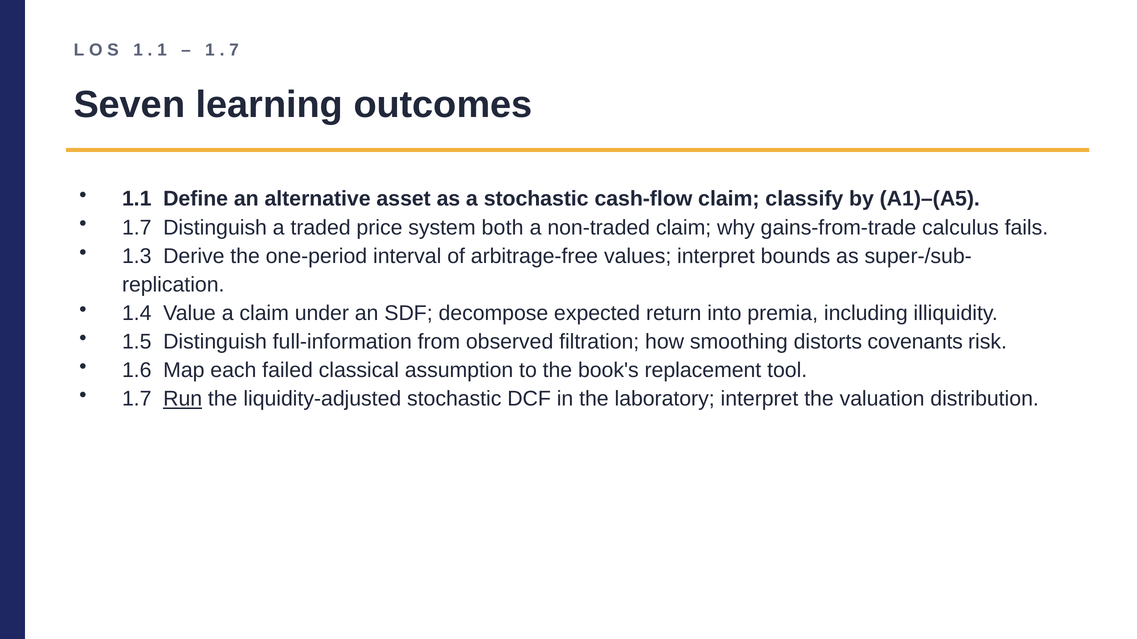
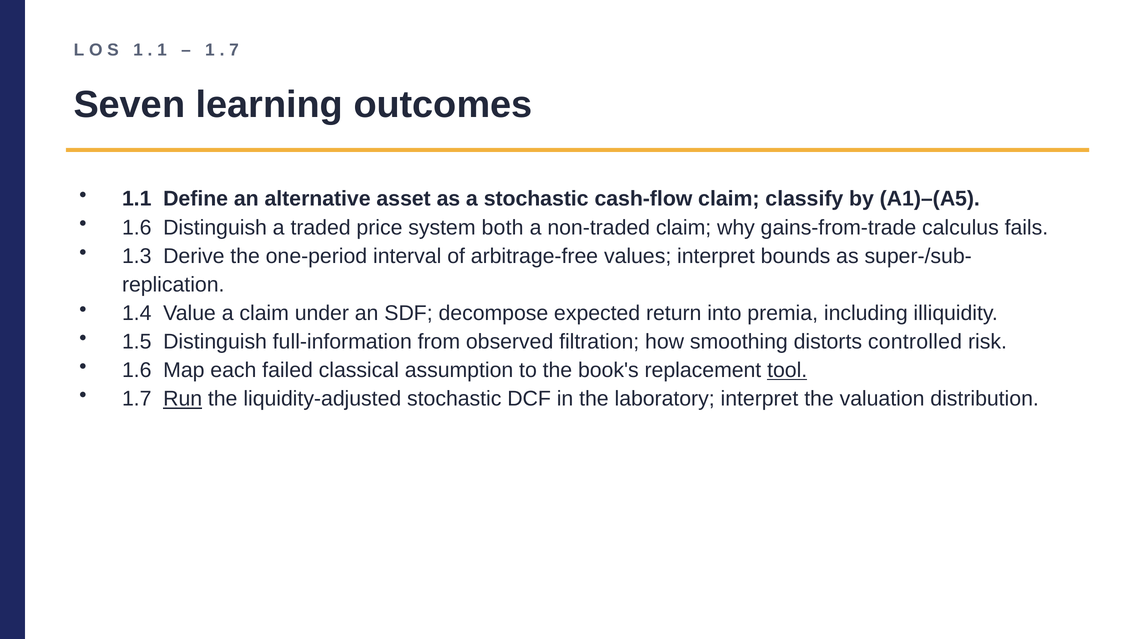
1.7: 1.7 -> 1.6 (137, 228)
covenants: covenants -> controlled (915, 342)
tool underline: none -> present (787, 371)
